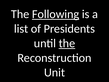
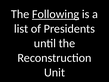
the underline: present -> none (67, 43)
